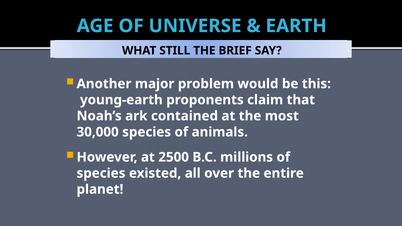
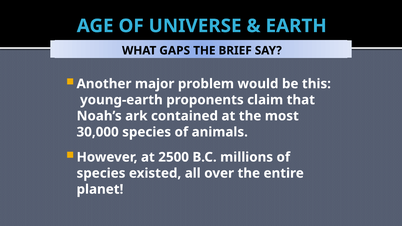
STILL: STILL -> GAPS (175, 51)
